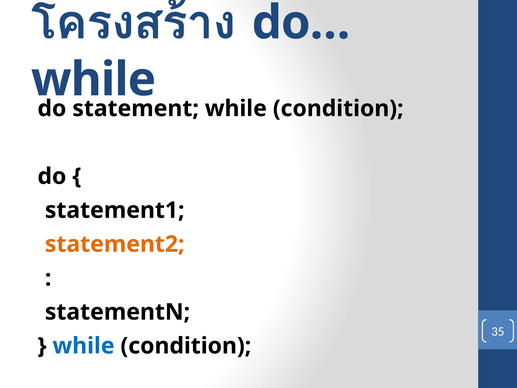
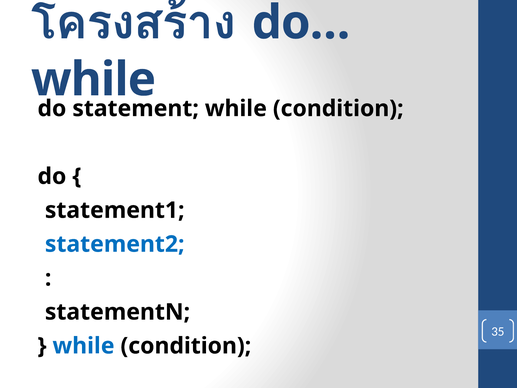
statement2 colour: orange -> blue (115, 244)
